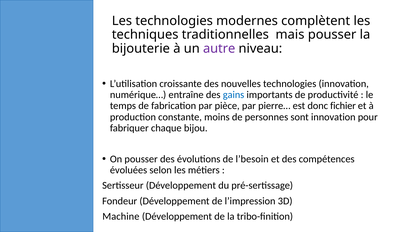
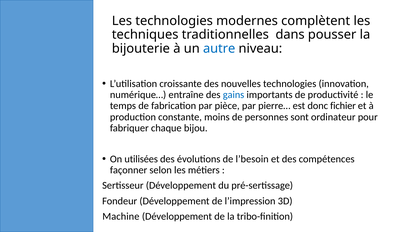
mais: mais -> dans (290, 35)
autre colour: purple -> blue (219, 49)
sont innovation: innovation -> ordinateur (333, 117)
On pousser: pousser -> utilisées (141, 159)
évoluées: évoluées -> façonner (129, 170)
